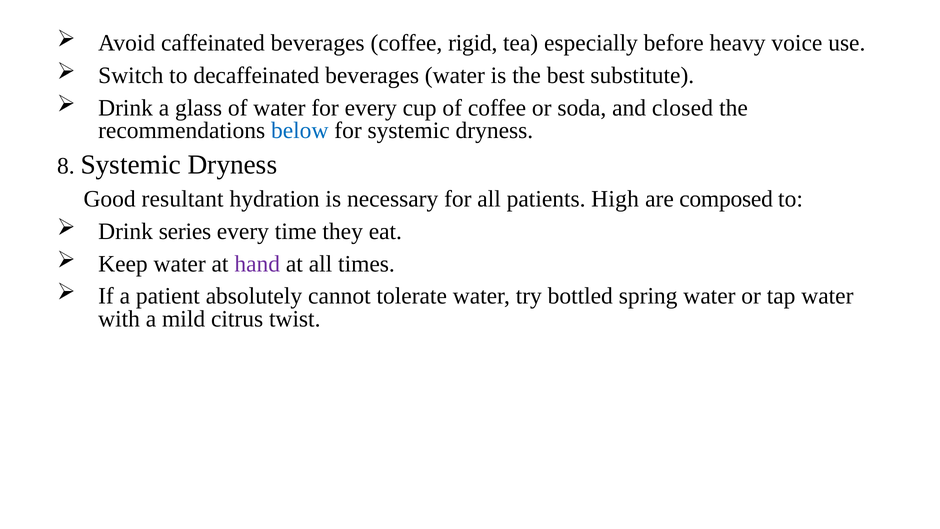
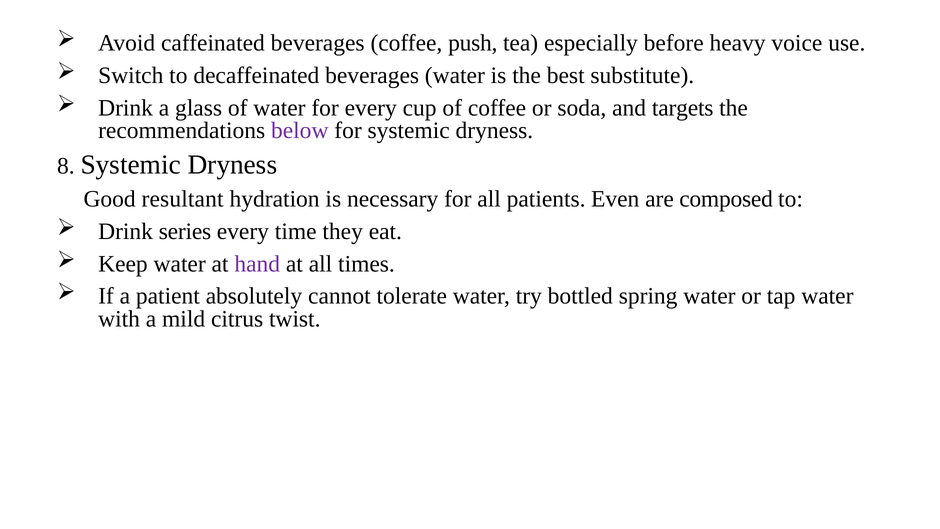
rigid: rigid -> push (473, 43)
closed: closed -> targets (683, 108)
below colour: blue -> purple (300, 130)
High: High -> Even (615, 199)
